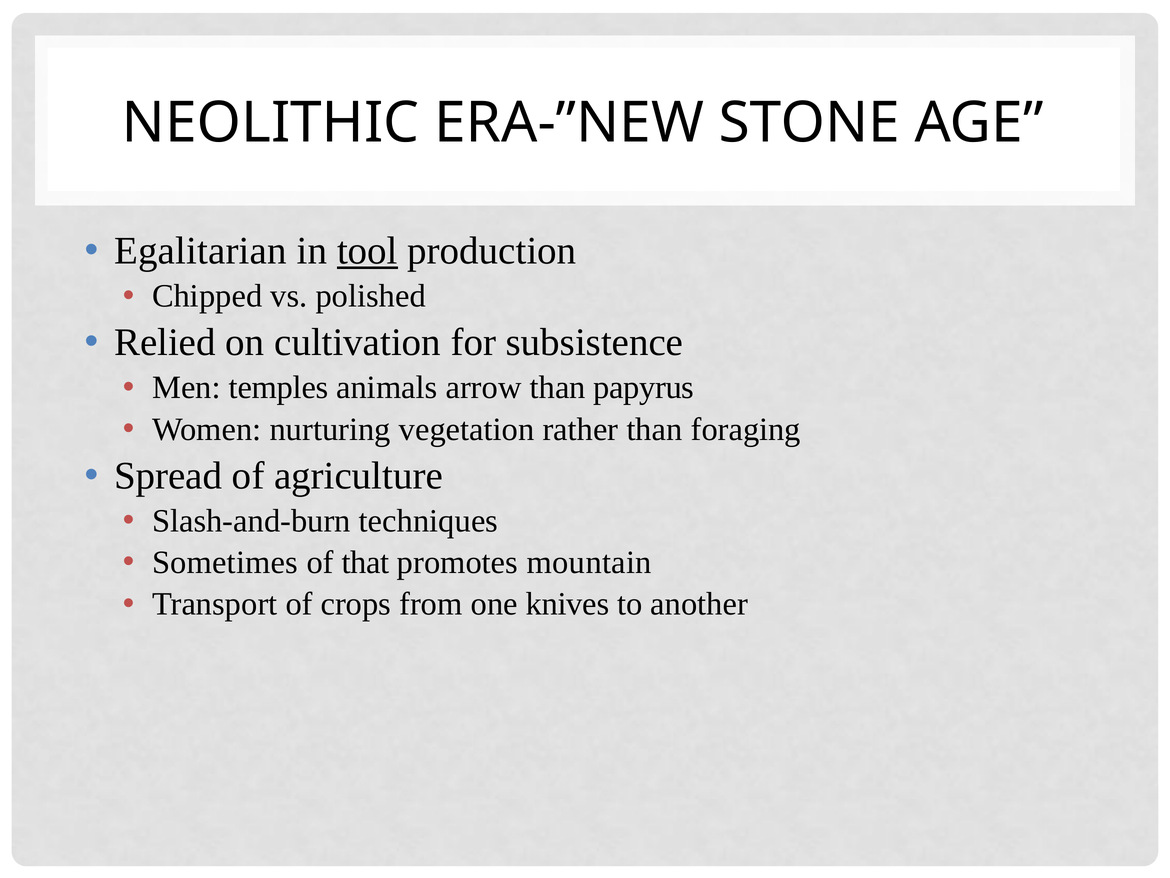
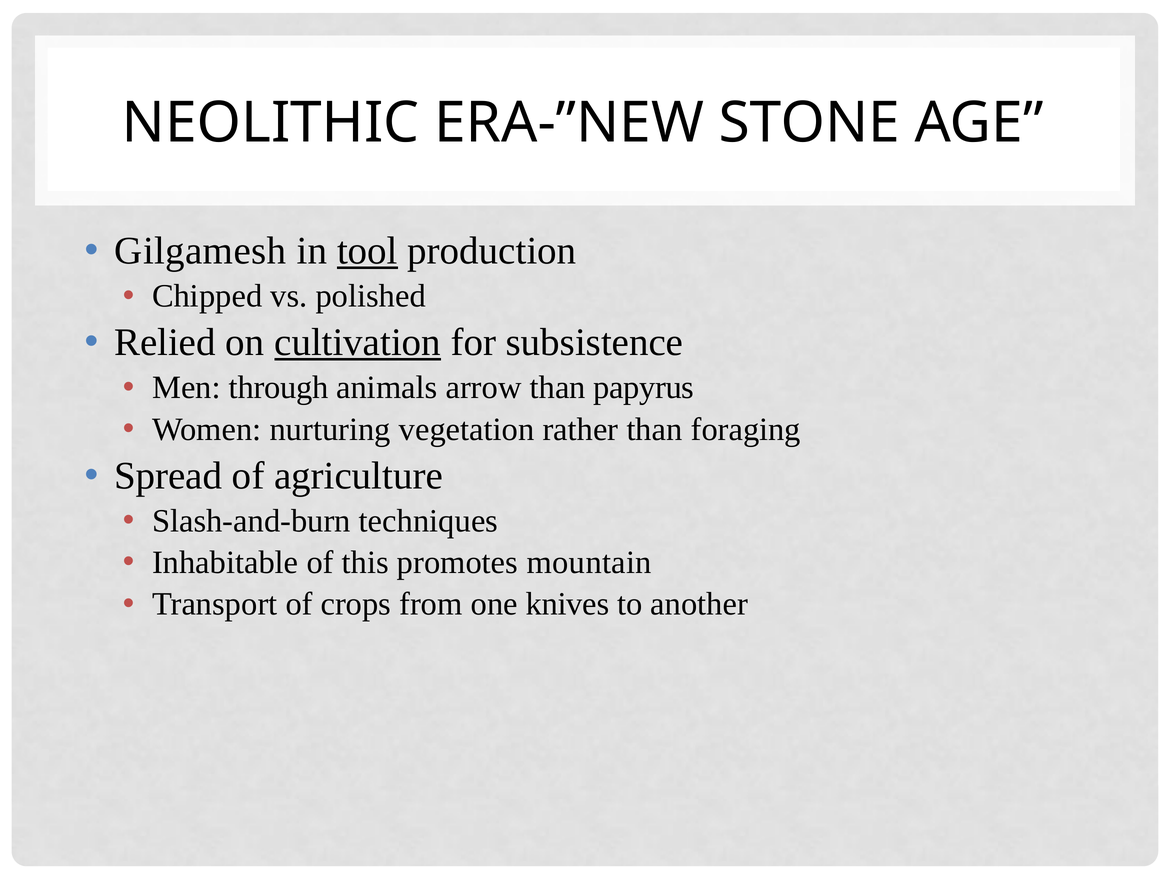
Egalitarian: Egalitarian -> Gilgamesh (200, 251)
cultivation underline: none -> present (358, 342)
temples: temples -> through (279, 388)
Sometimes: Sometimes -> Inhabitable (225, 562)
that: that -> this (365, 562)
